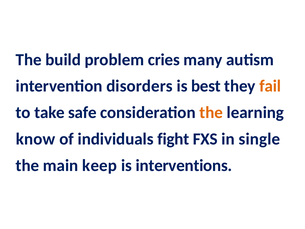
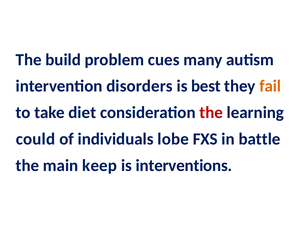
cries: cries -> cues (164, 60)
safe: safe -> diet (82, 112)
the colour: orange -> red (211, 112)
know: know -> could (36, 139)
fight: fight -> lobe (173, 139)
single: single -> battle (259, 139)
